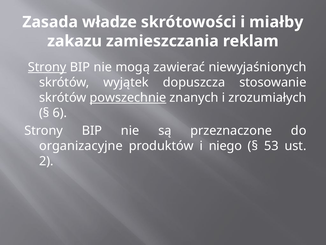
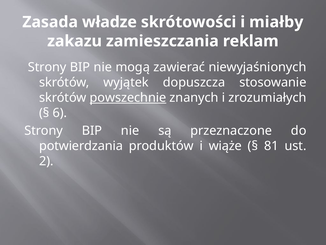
Strony underline: present -> none (47, 67)
organizacyjne: organizacyjne -> potwierdzania (81, 146)
niego: niego -> wiąże (225, 146)
53: 53 -> 81 (271, 146)
